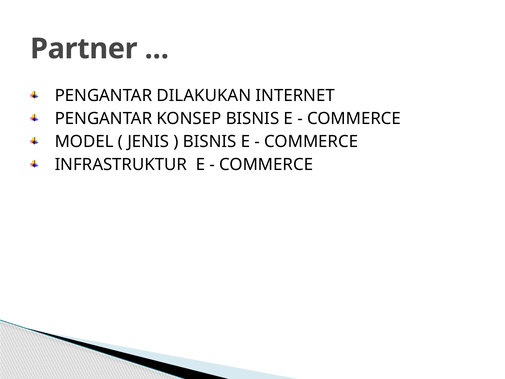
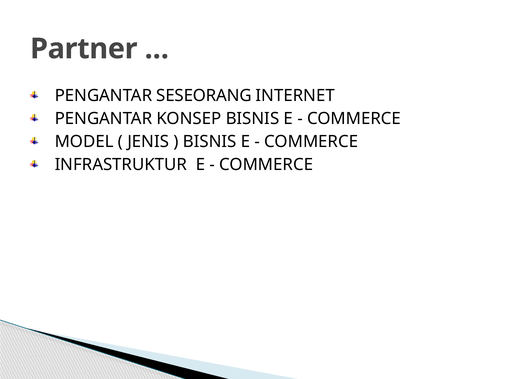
DILAKUKAN: DILAKUKAN -> SESEORANG (204, 96)
